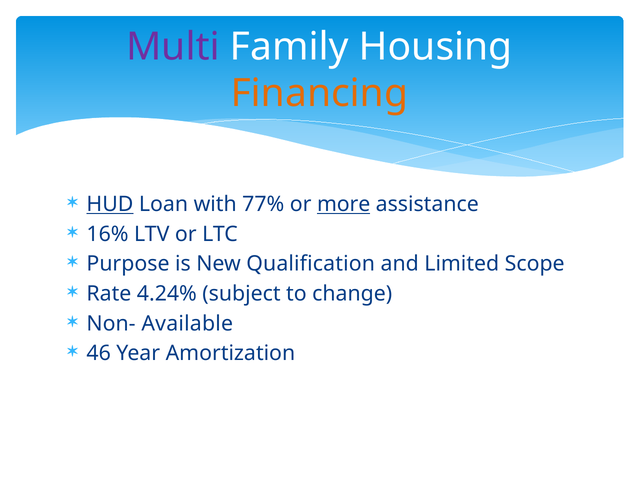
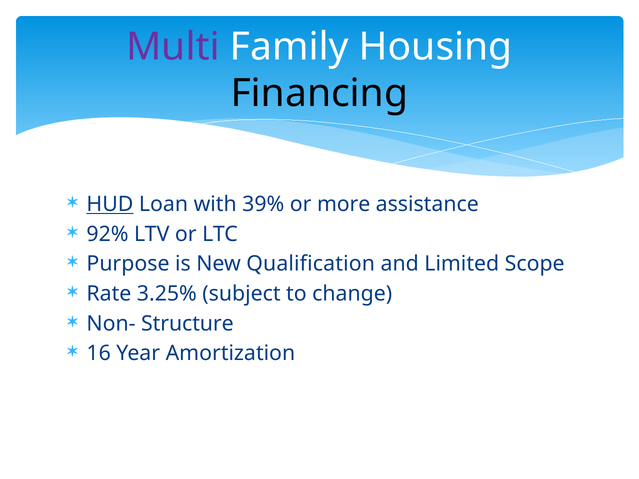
Financing colour: orange -> black (319, 94)
77%: 77% -> 39% (263, 204)
more underline: present -> none (344, 204)
16%: 16% -> 92% (107, 234)
4.24%: 4.24% -> 3.25% (167, 294)
Available: Available -> Structure (187, 324)
46: 46 -> 16 (99, 354)
